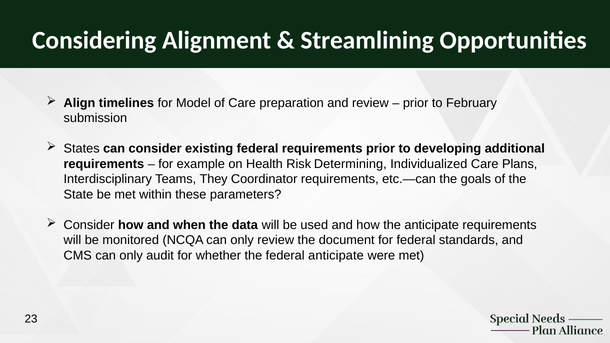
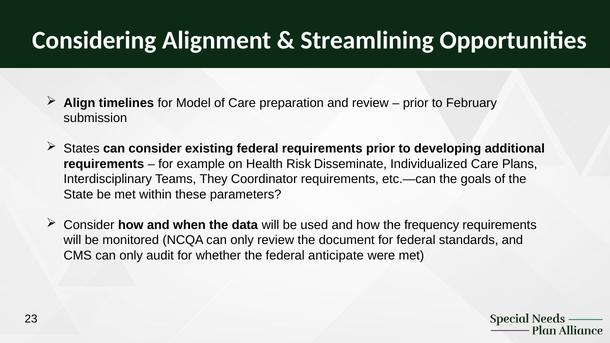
Determining: Determining -> Disseminate (350, 164)
the anticipate: anticipate -> frequency (432, 225)
